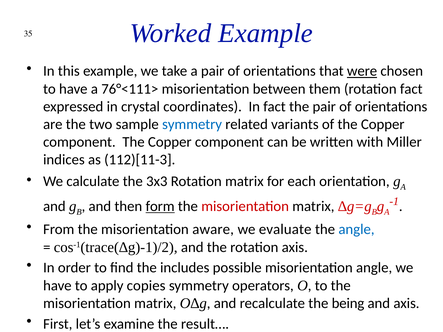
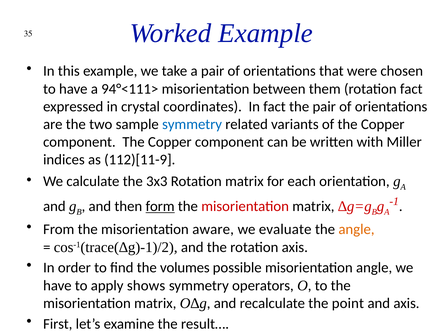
were underline: present -> none (362, 71)
76°<111>: 76°<111> -> 94°<111> (130, 89)
112)[11-3: 112)[11-3 -> 112)[11-9 (140, 160)
angle colour: blue -> orange (357, 230)
includes: includes -> volumes (185, 268)
copies: copies -> shows (146, 286)
being: being -> point (348, 303)
